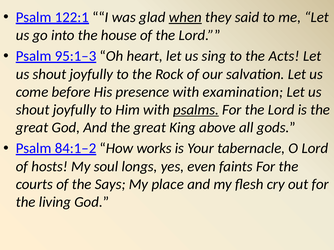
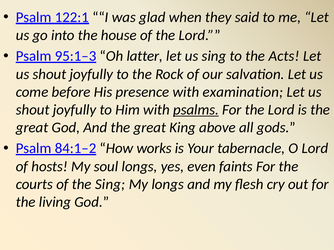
when underline: present -> none (185, 17)
heart: heart -> latter (145, 56)
the Says: Says -> Sing (110, 185)
My place: place -> longs (168, 185)
